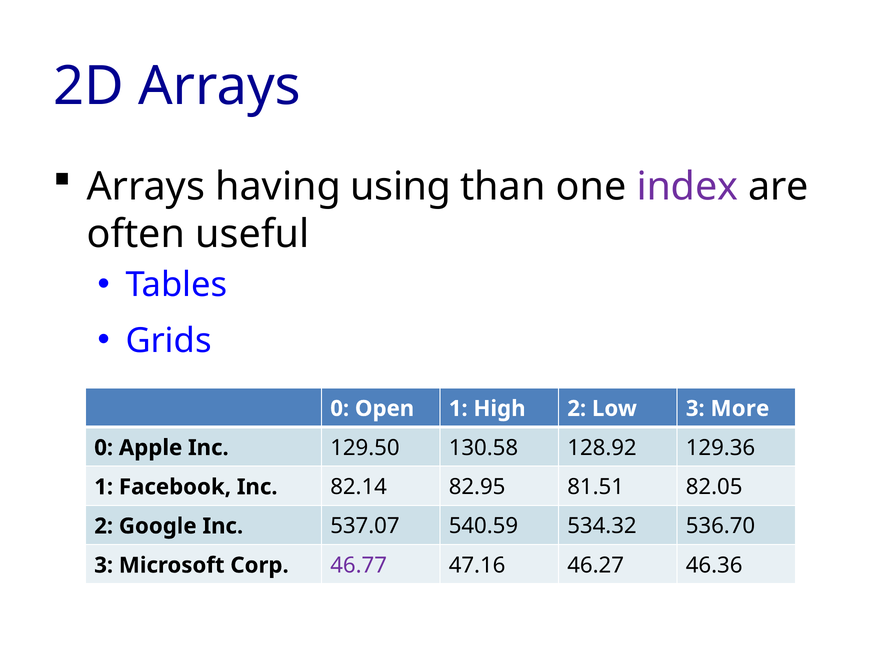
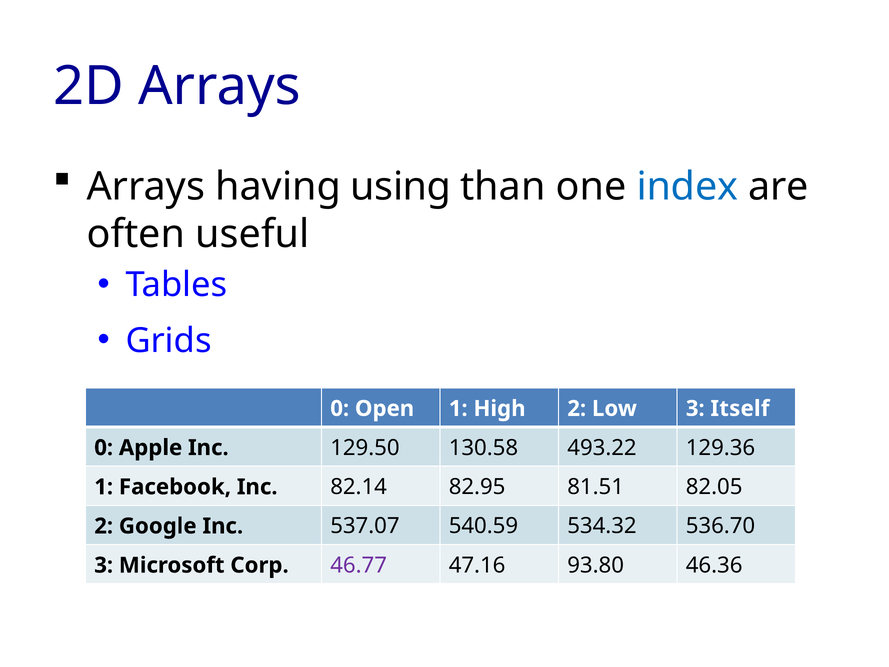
index colour: purple -> blue (687, 186)
More: More -> Itself (740, 408)
128.92: 128.92 -> 493.22 (602, 448)
46.27: 46.27 -> 93.80 (596, 565)
